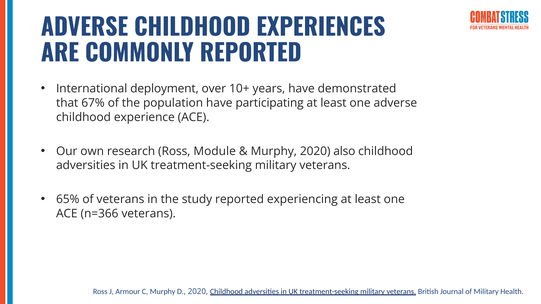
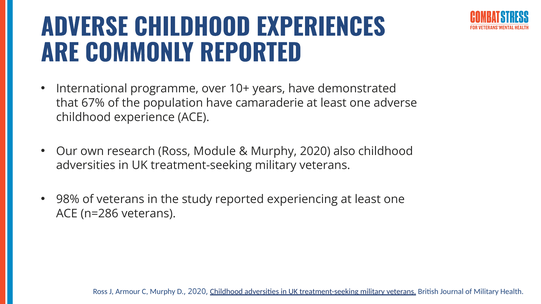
deployment: deployment -> programme (164, 89)
participating: participating -> camaraderie (270, 103)
65%: 65% -> 98% (68, 200)
n=366: n=366 -> n=286 (100, 214)
